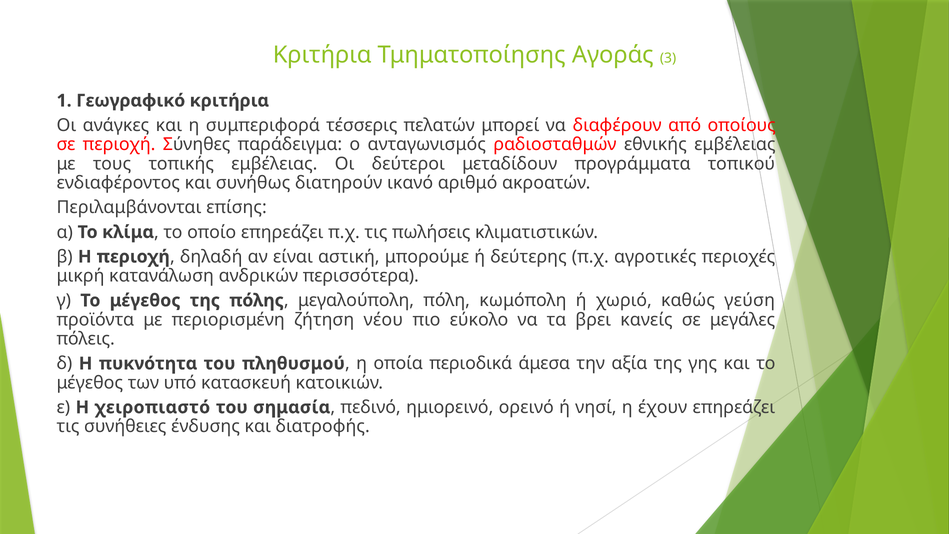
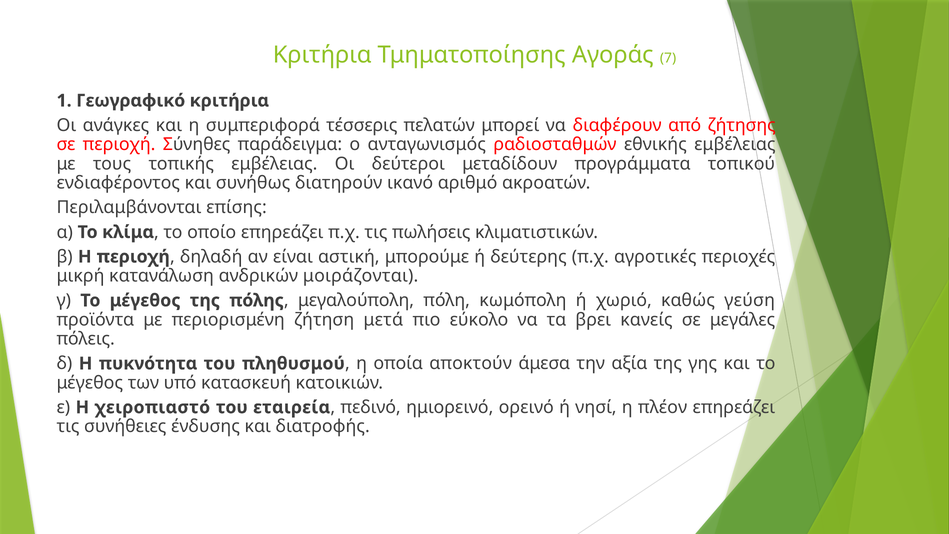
3: 3 -> 7 (668, 58)
οποίους: οποίους -> ζήτησης (742, 125)
περισσότερα: περισσότερα -> μοιράζονται (361, 276)
νέου: νέου -> μετά (383, 320)
περιοδικά: περιοδικά -> αποκτούν (471, 363)
σημασία: σημασία -> εταιρεία (292, 407)
έχουν: έχουν -> πλέον (663, 407)
